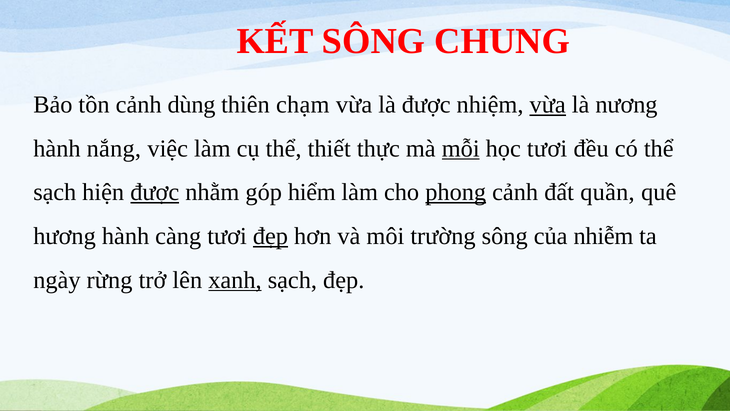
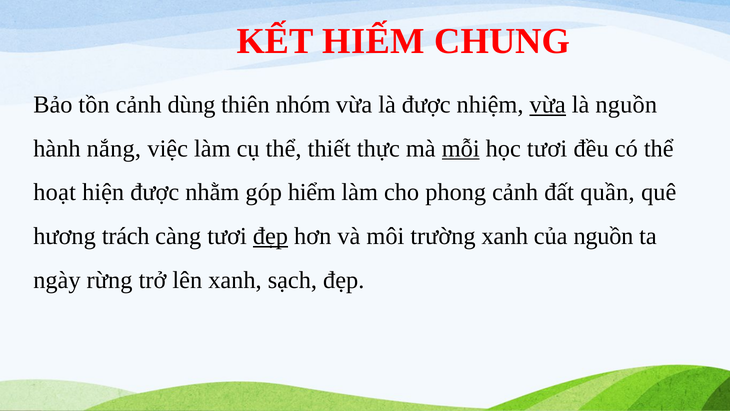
KẾT SÔNG: SÔNG -> HIẾM (373, 41)
chạm: chạm -> nhóm (303, 105)
là nương: nương -> nguồn (626, 105)
sạch: sạch -> hoạt (55, 192)
được underline: present -> none (155, 192)
phong underline: present -> none (456, 192)
hương hành: hành -> trách (126, 236)
trường sông: sông -> xanh (505, 236)
của nhiễm: nhiễm -> nguồn (603, 236)
xanh underline: present -> none (235, 280)
